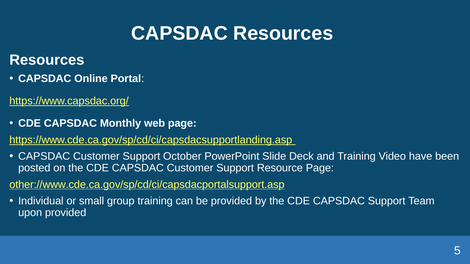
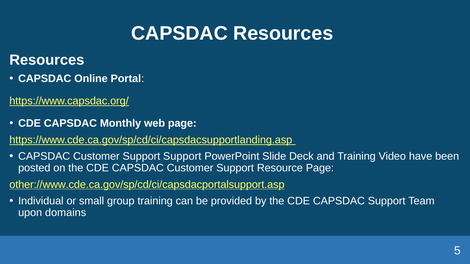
Support October: October -> Support (182, 157)
upon provided: provided -> domains (66, 213)
